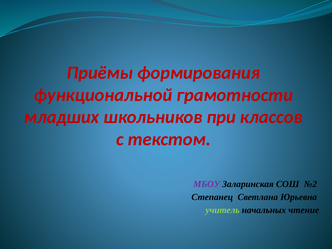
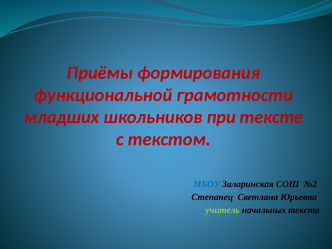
классов: классов -> тексте (271, 117)
МБОУ colour: purple -> blue (207, 184)
чтение: чтение -> текста (304, 210)
